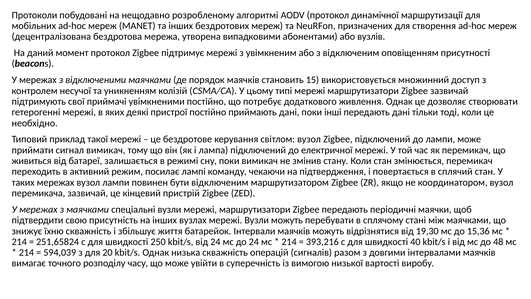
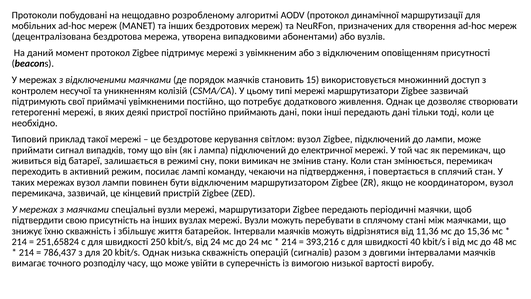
сигнал вимикач: вимикач -> випадків (106, 150)
19,30: 19,30 -> 11,36 (427, 231)
594,039: 594,039 -> 786,437 (60, 252)
